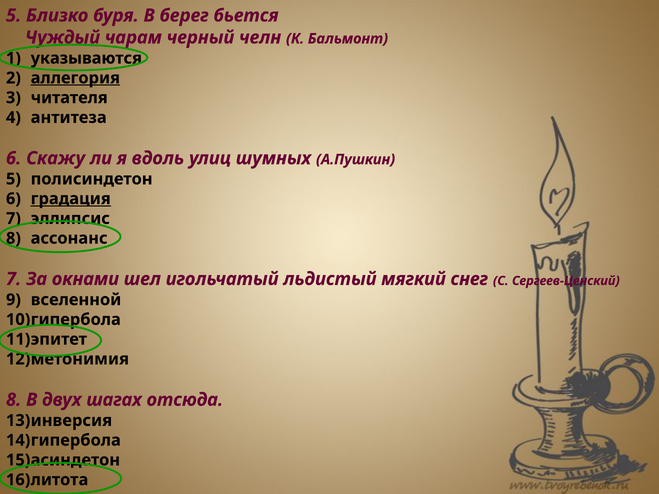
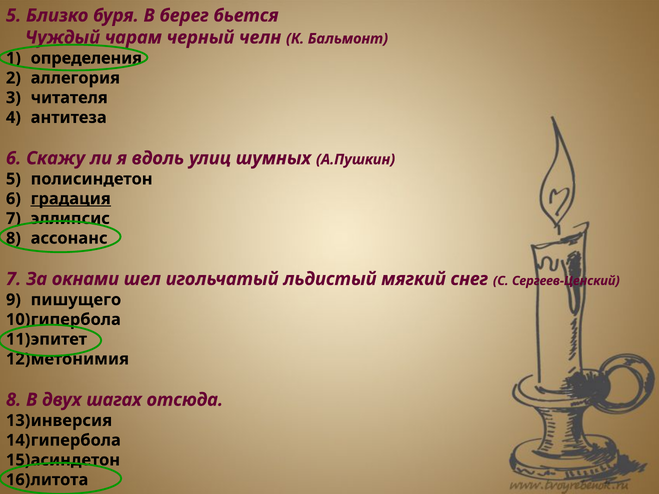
указываются: указываются -> определения (86, 58)
аллегория underline: present -> none (75, 78)
вселенной: вселенной -> пишущего (76, 300)
